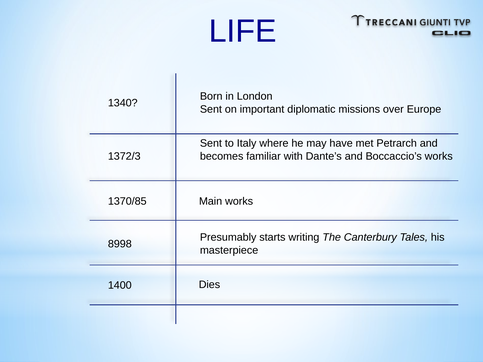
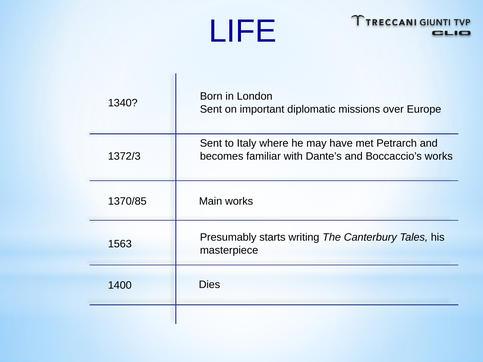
8998: 8998 -> 1563 (120, 244)
